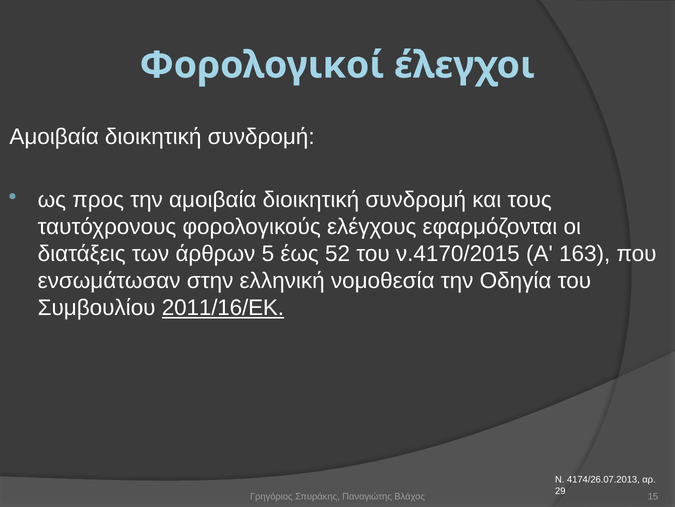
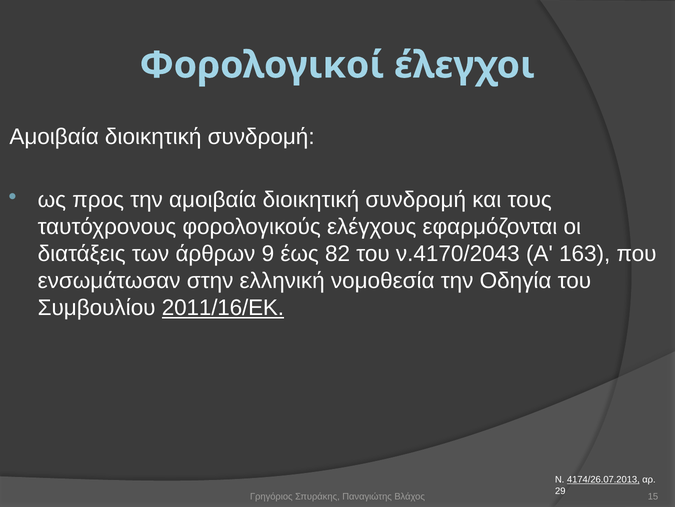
5: 5 -> 9 (268, 254)
52: 52 -> 82 (338, 254)
ν.4170/2015: ν.4170/2015 -> ν.4170/2043 (458, 254)
4174/26.07.2013 underline: none -> present (603, 479)
